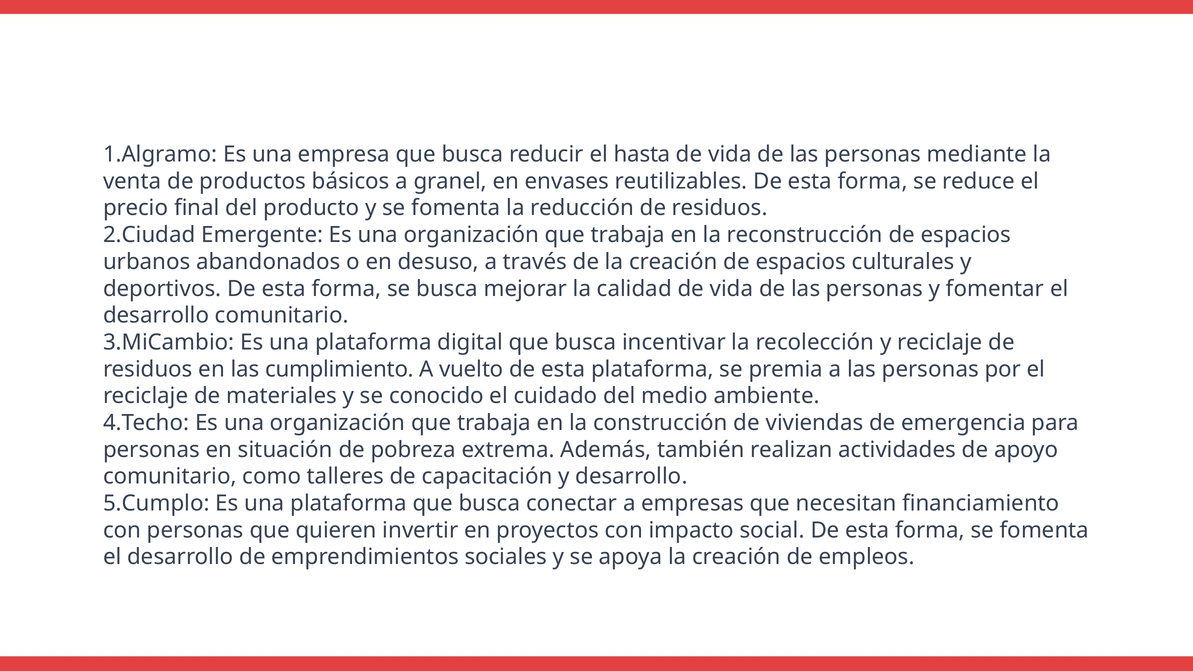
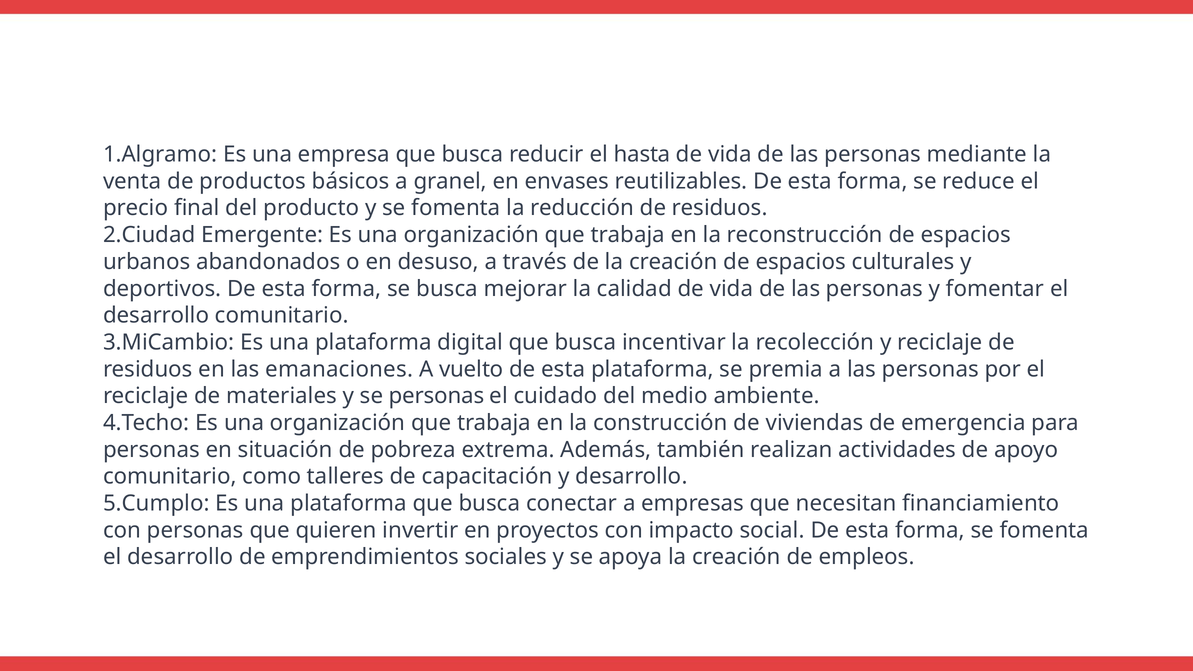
cumplimiento: cumplimiento -> emanaciones (339, 369)
se conocido: conocido -> personas (437, 396)
